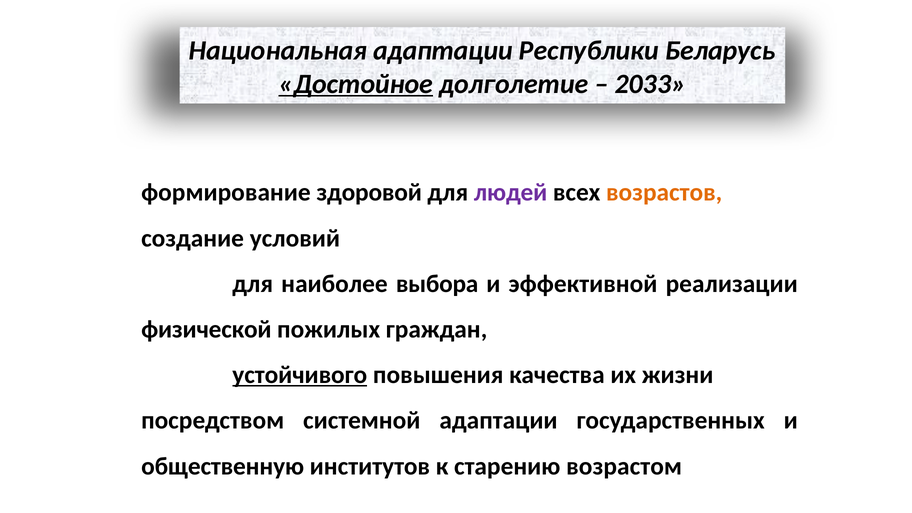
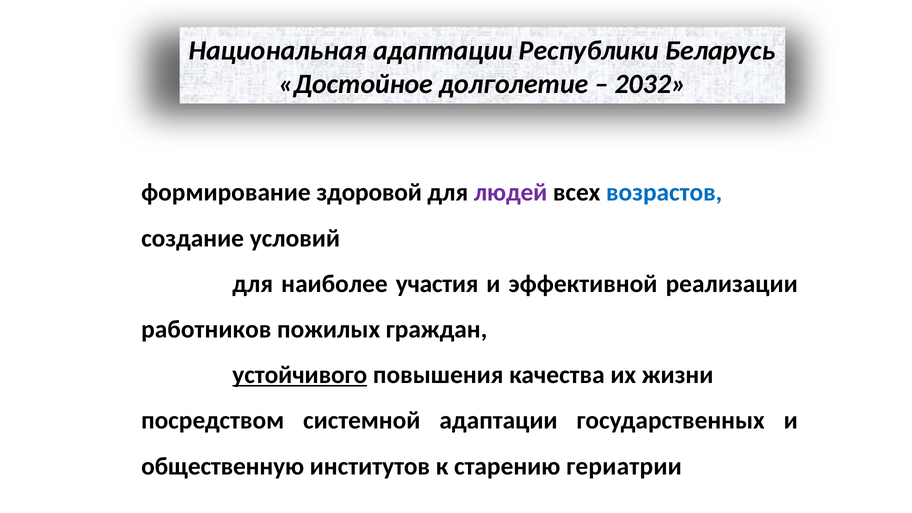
Достойное underline: present -> none (356, 84)
2033: 2033 -> 2032 (650, 84)
возрастов colour: orange -> blue (664, 193)
выбора: выбора -> участия (437, 284)
физической: физической -> работников (206, 329)
возрастом: возрастом -> гериатрии (624, 466)
